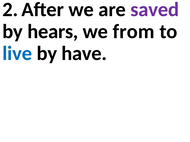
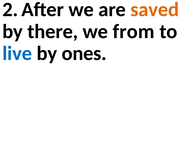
saved colour: purple -> orange (155, 10)
hears: hears -> there (53, 32)
have: have -> ones (84, 54)
